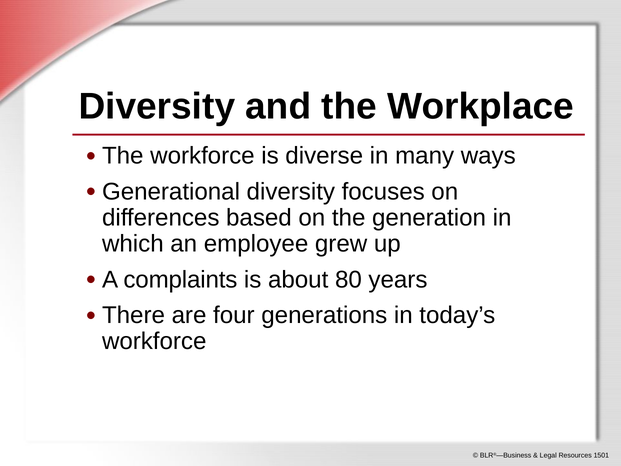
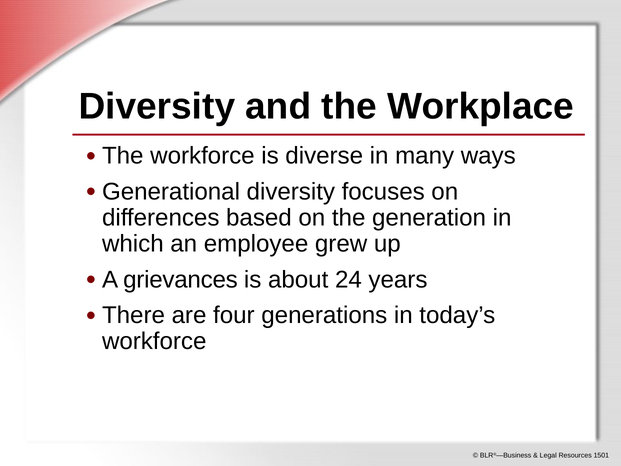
complaints: complaints -> grievances (180, 279)
80: 80 -> 24 (348, 279)
